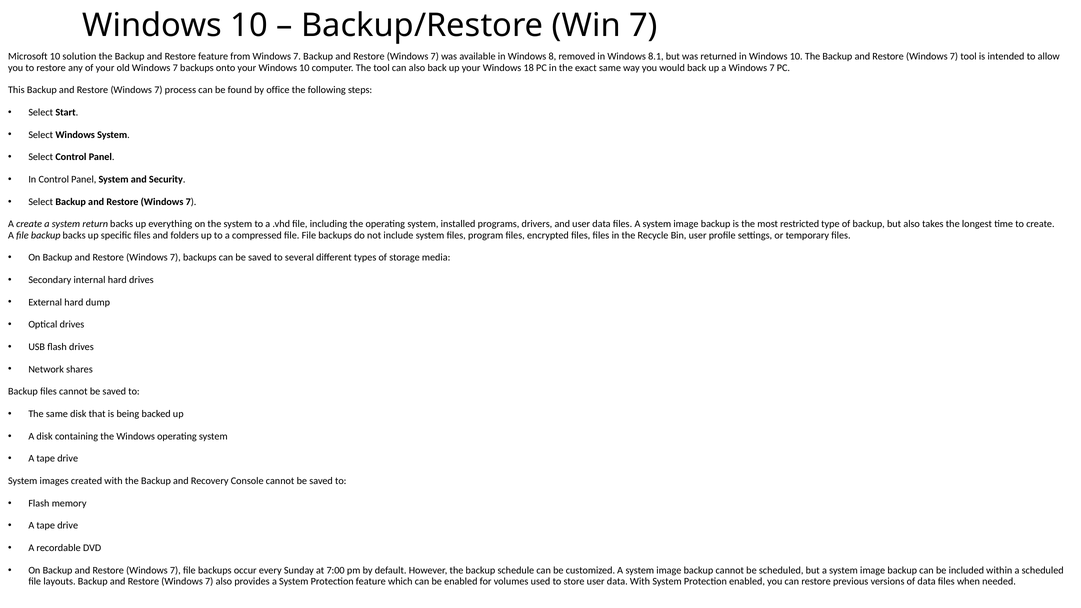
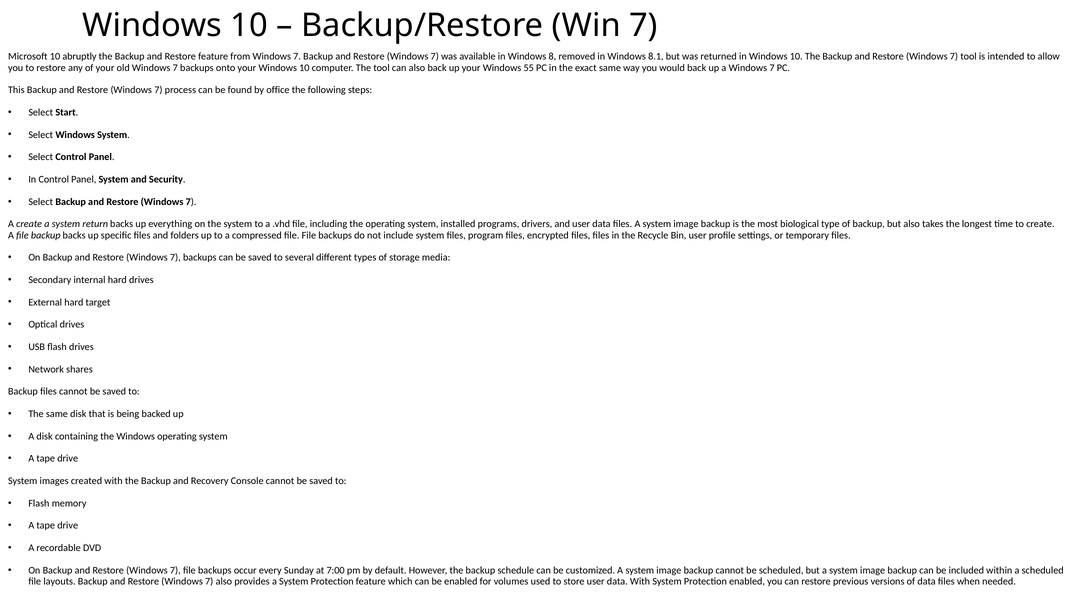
solution: solution -> abruptly (79, 57)
18: 18 -> 55 (529, 68)
restricted: restricted -> biological (800, 224)
dump: dump -> target (98, 302)
